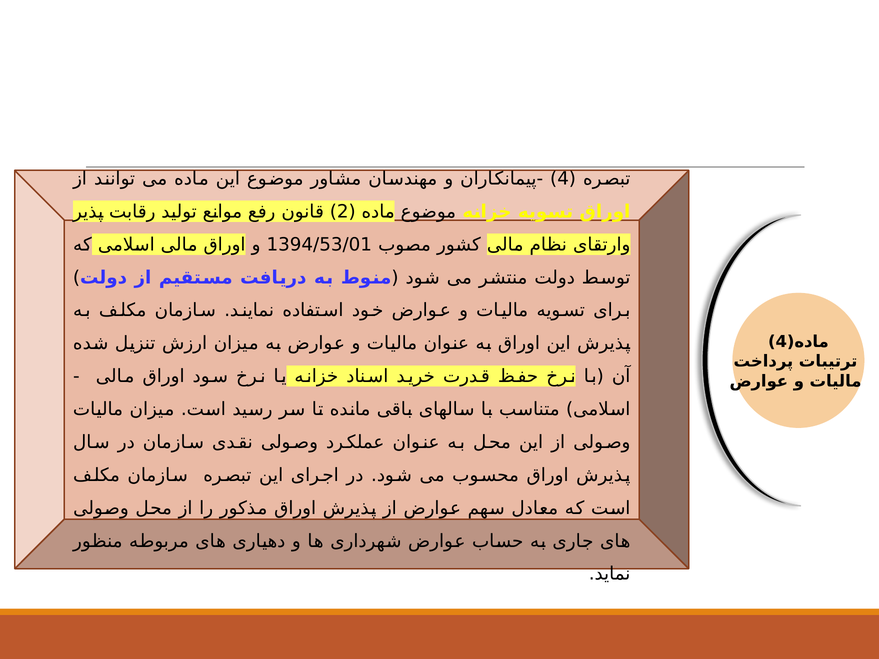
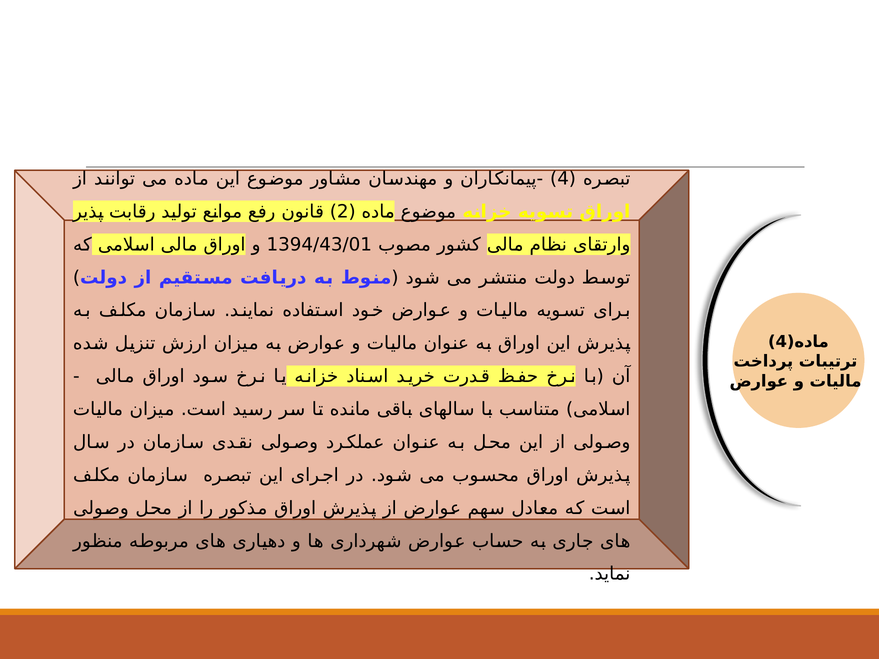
1394/53/01: 1394/53/01 -> 1394/43/01 (319, 245)
